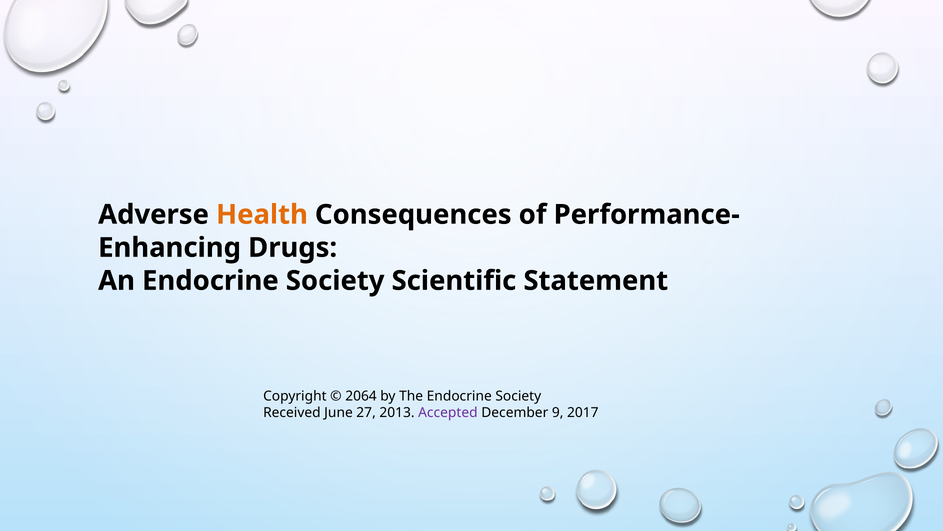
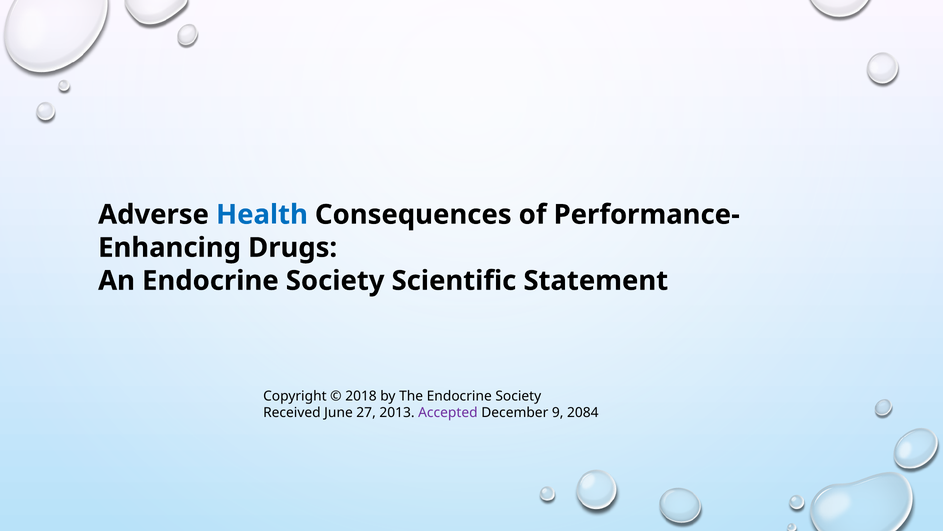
Health colour: orange -> blue (262, 214)
2064: 2064 -> 2018 (361, 396)
2017: 2017 -> 2084 (583, 413)
